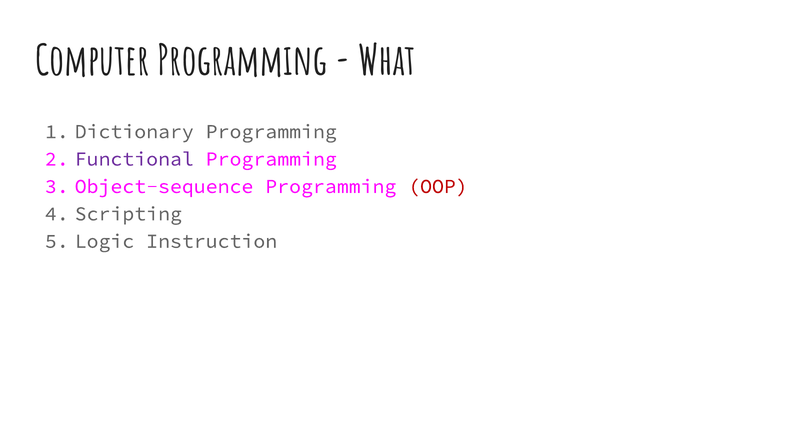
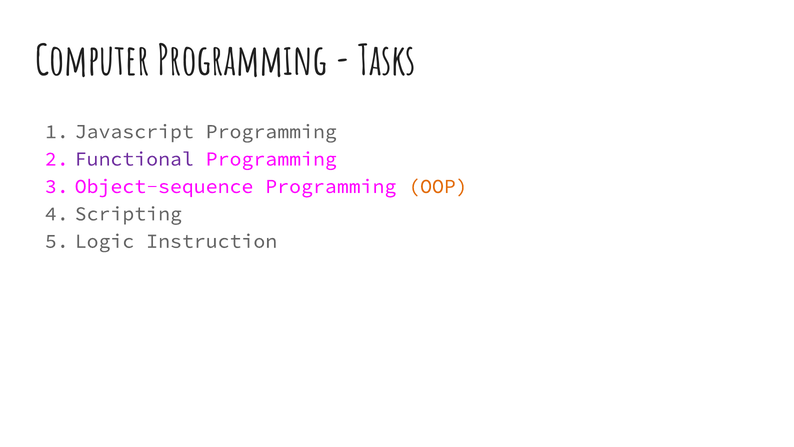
What: What -> Tasks (387, 61)
Dictionary: Dictionary -> Javascript (134, 131)
OOP colour: red -> orange (438, 186)
